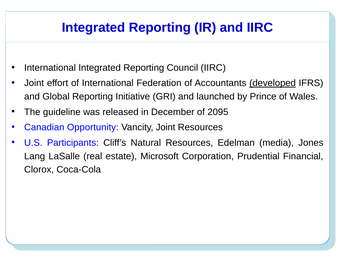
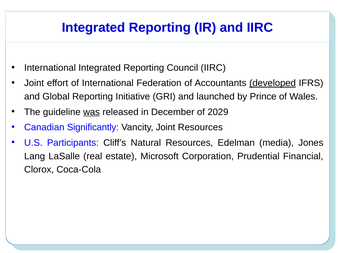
was underline: none -> present (92, 112)
2095: 2095 -> 2029 (218, 112)
Opportunity: Opportunity -> Significantly (93, 128)
